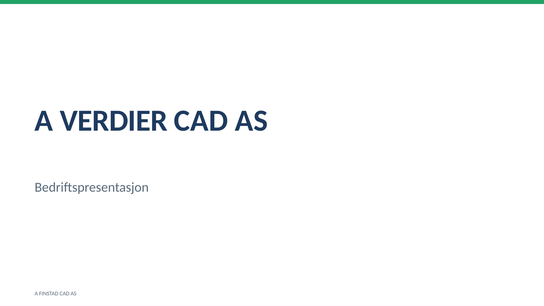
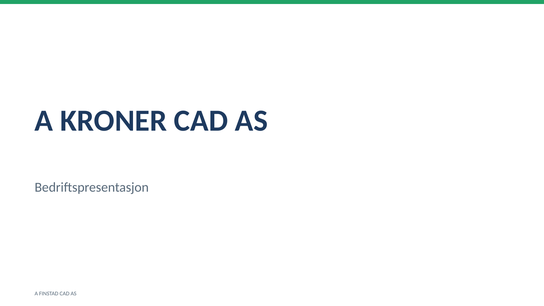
VERDIER: VERDIER -> KRONER (114, 121)
